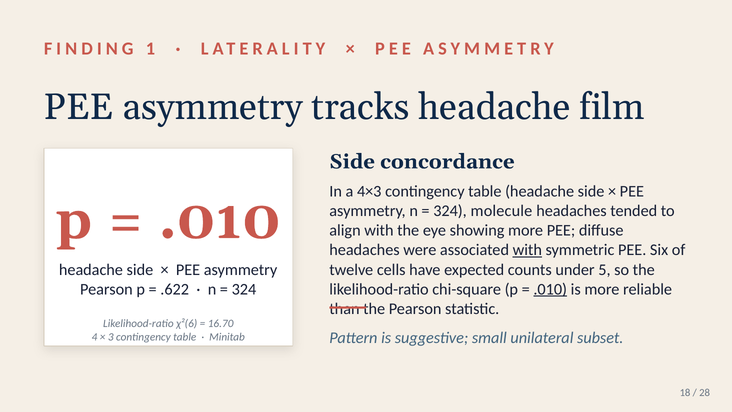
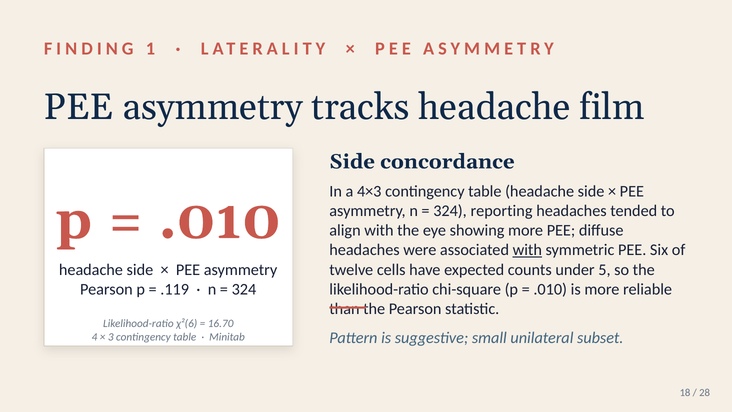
molecule: molecule -> reporting (502, 211)
.010 underline: present -> none (550, 289)
.622: .622 -> .119 (175, 289)
